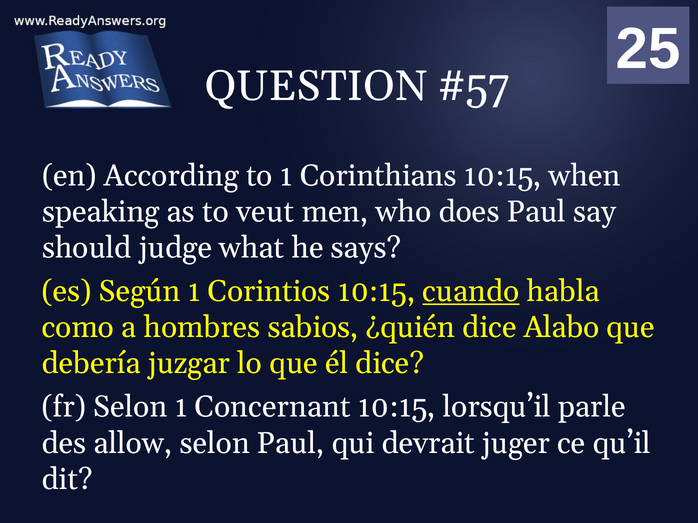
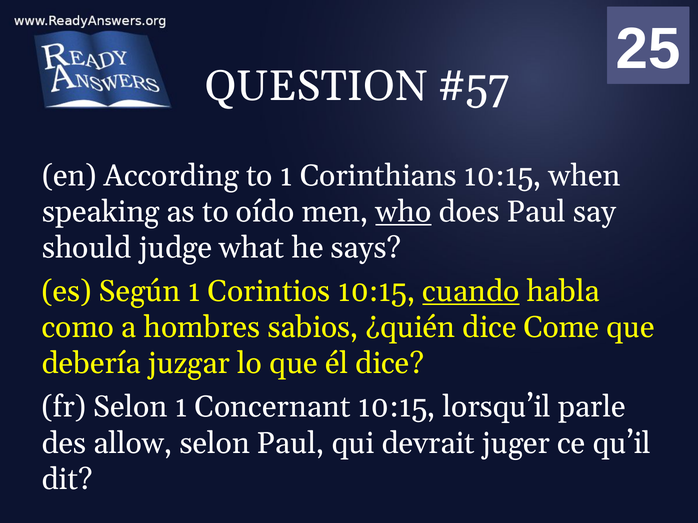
veut: veut -> oído (265, 212)
who underline: none -> present (403, 212)
Alabo: Alabo -> Come (561, 328)
